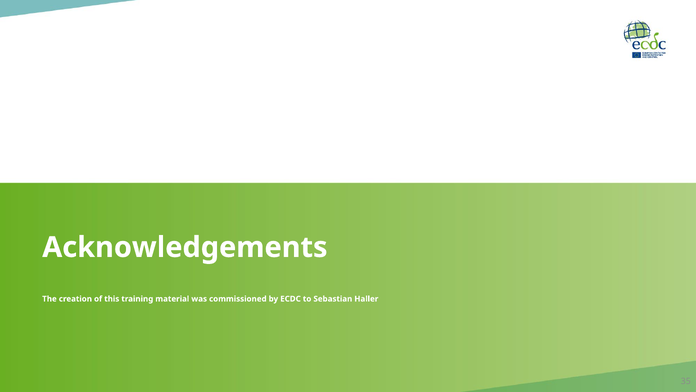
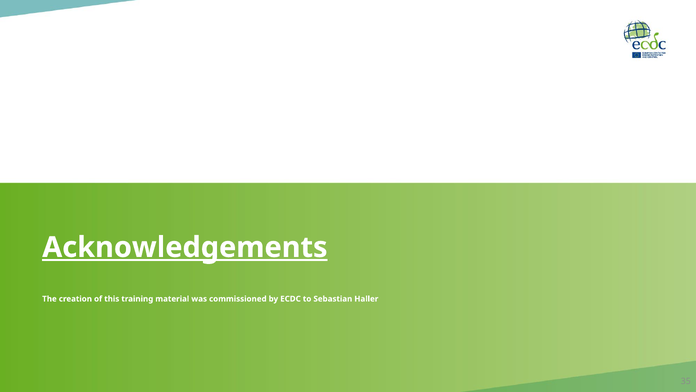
Acknowledgements underline: none -> present (185, 247)
